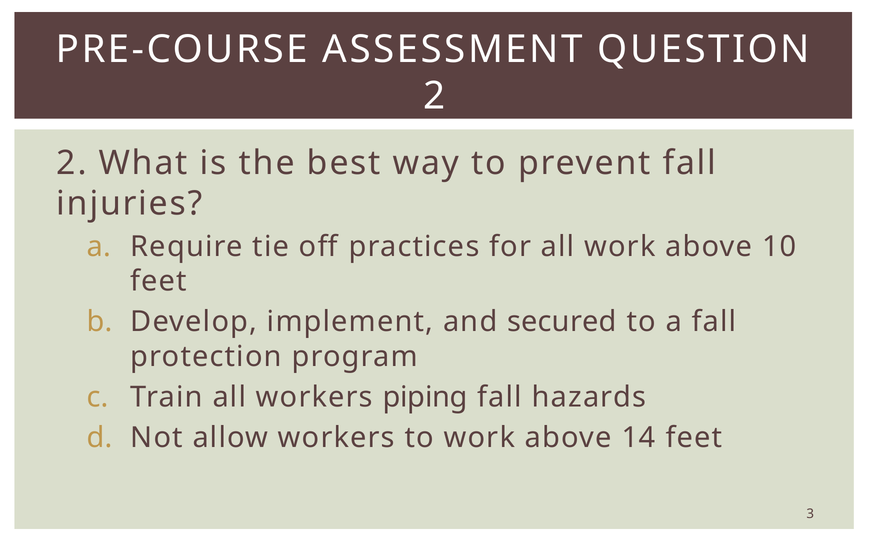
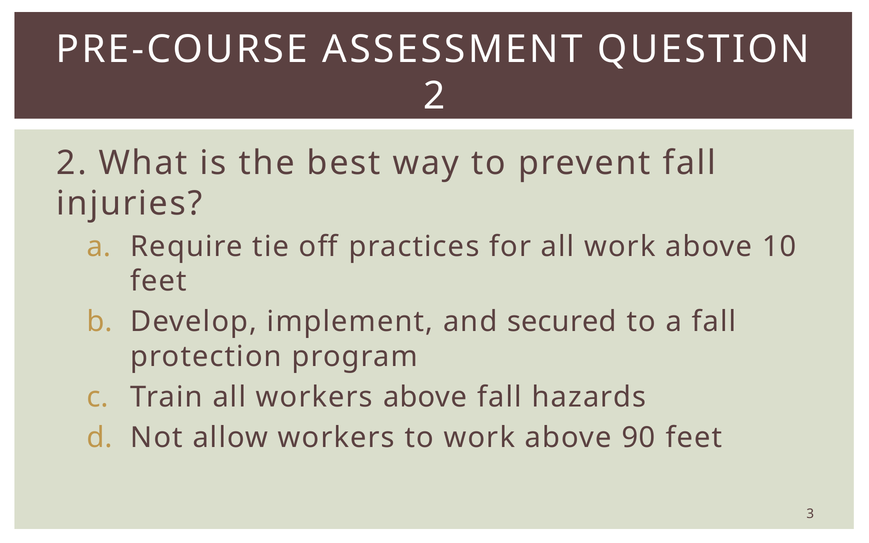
workers piping: piping -> above (425, 397)
14: 14 -> 90 (639, 438)
